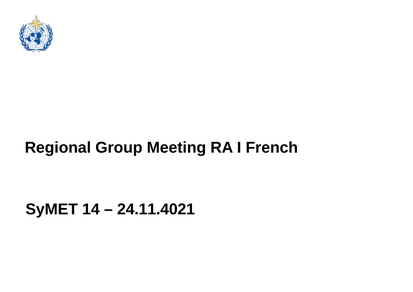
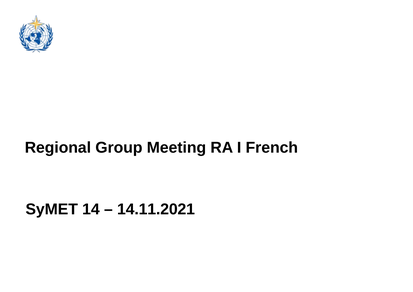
24.11.4021: 24.11.4021 -> 14.11.2021 (156, 209)
